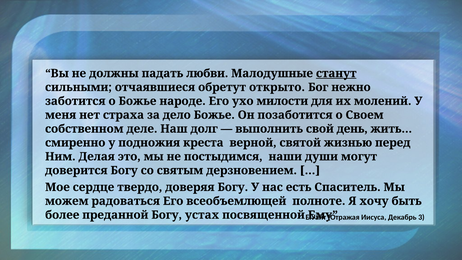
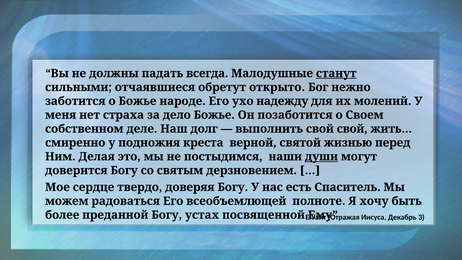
любви: любви -> всегда (207, 73)
милости: милости -> надежду (282, 101)
свой день: день -> свой (352, 129)
души underline: none -> present (321, 156)
